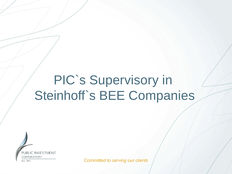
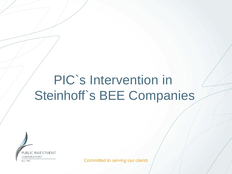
Supervisory: Supervisory -> Intervention (124, 80)
